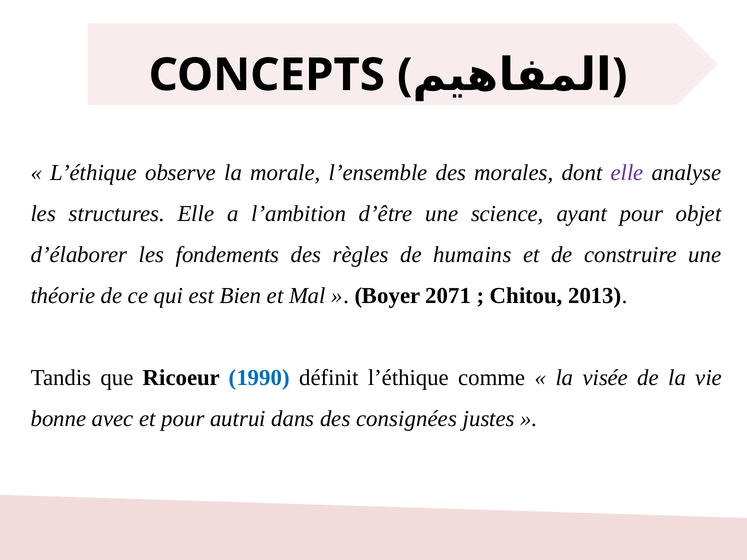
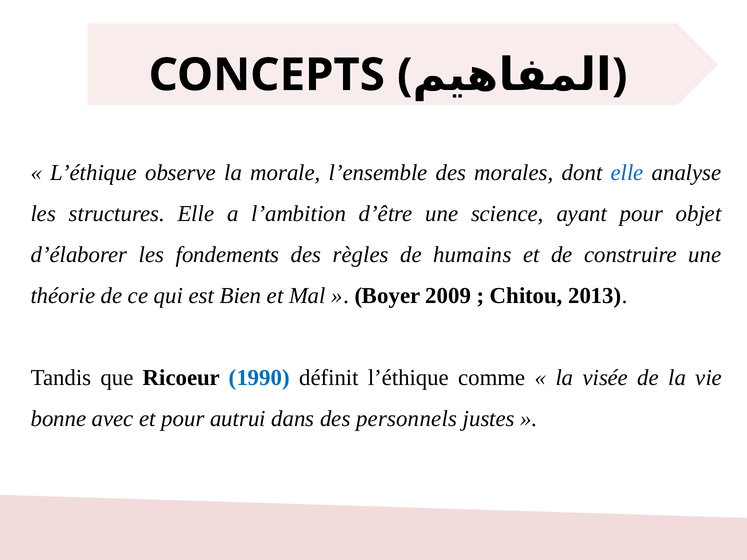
elle colour: purple -> blue (627, 173)
2071: 2071 -> 2009 (448, 296)
consignées: consignées -> personnels (407, 419)
